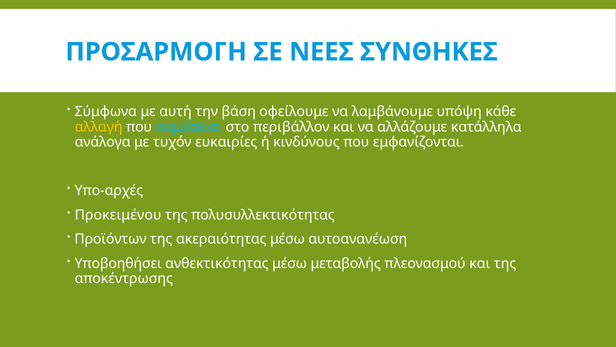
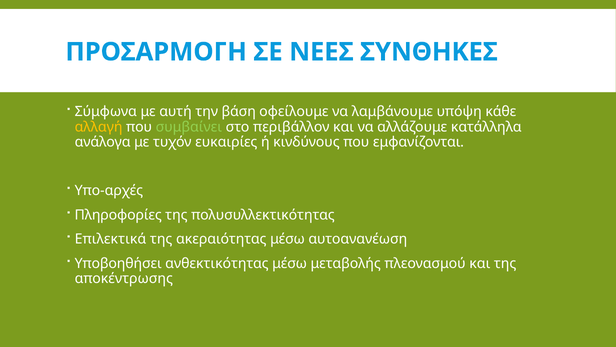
συμβαίνει colour: light blue -> light green (189, 127)
Προκειμένου: Προκειμένου -> Πληροφορίες (118, 215)
Προϊόντων: Προϊόντων -> Επιλεκτικά (110, 239)
